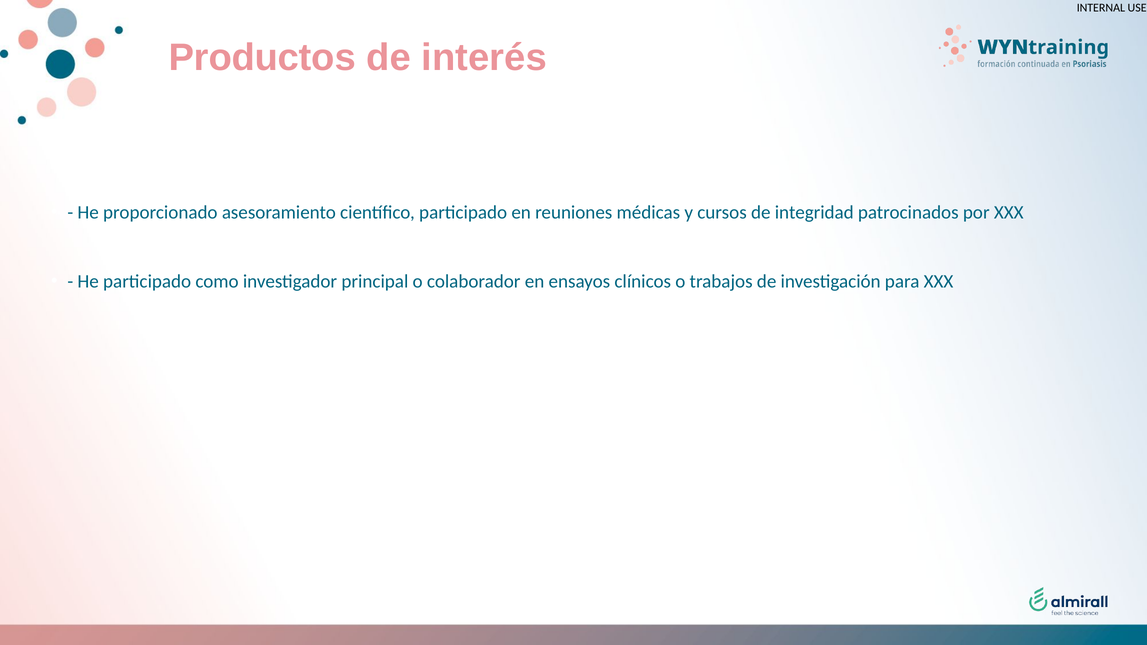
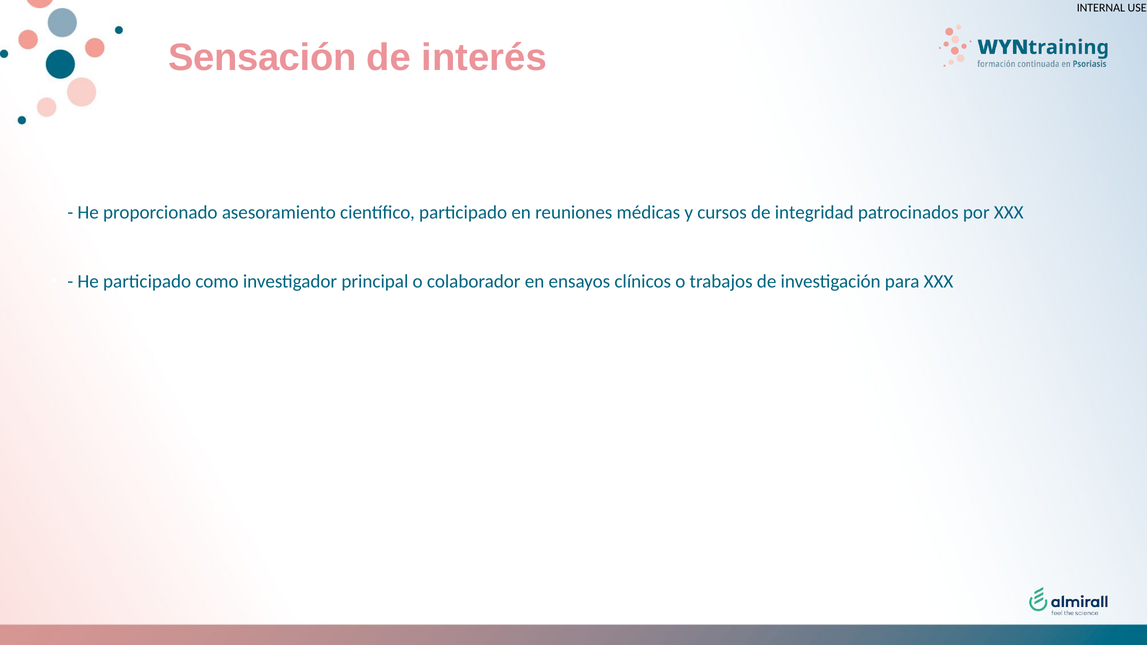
Productos: Productos -> Sensación (262, 57)
